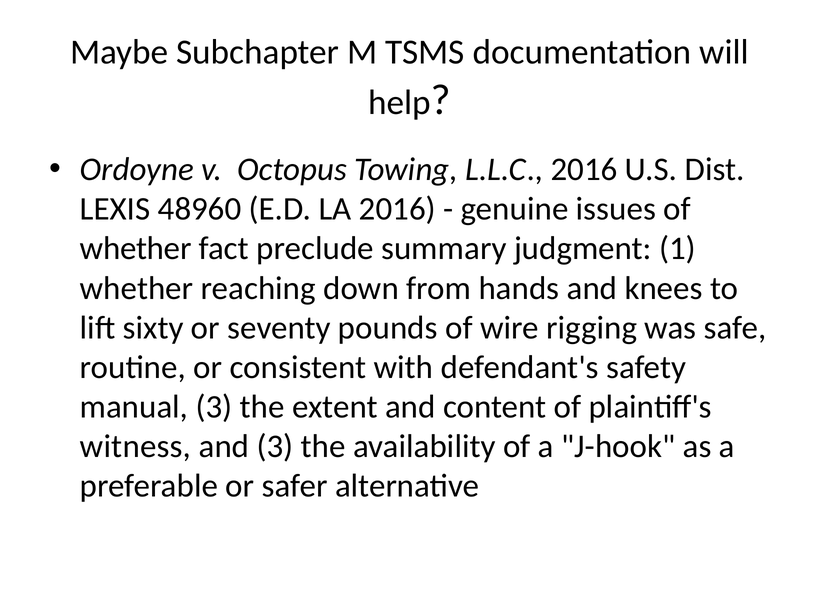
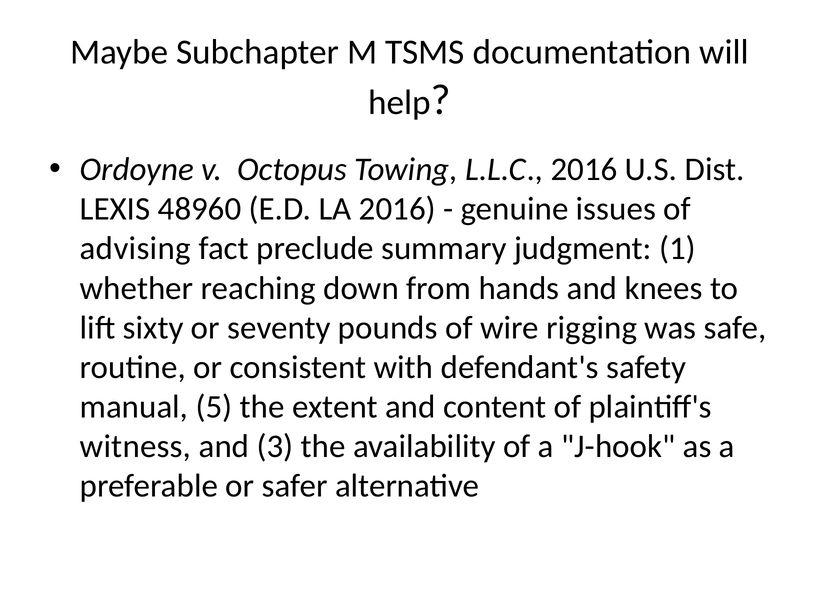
whether: whether -> advising (135, 249)
manual 3: 3 -> 5 (214, 407)
